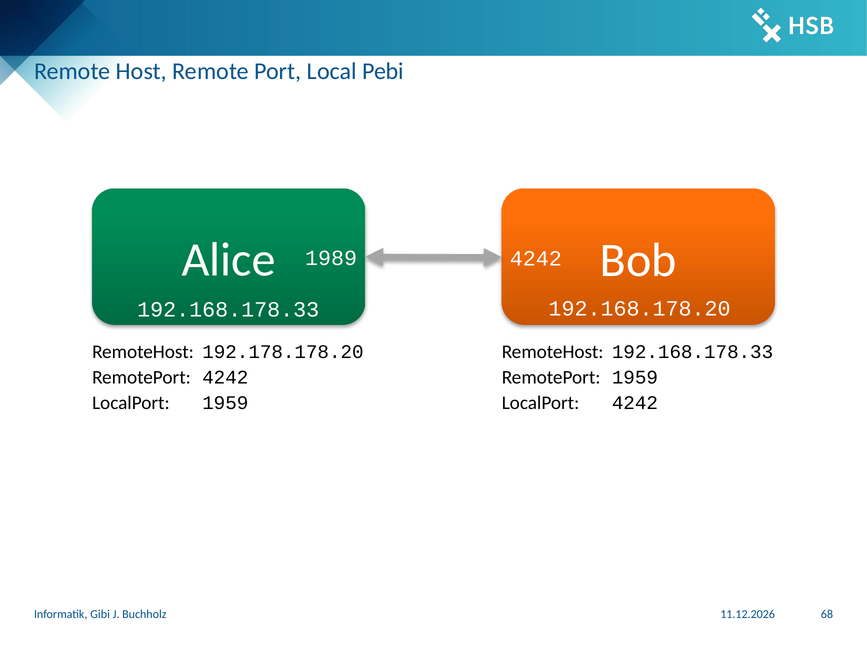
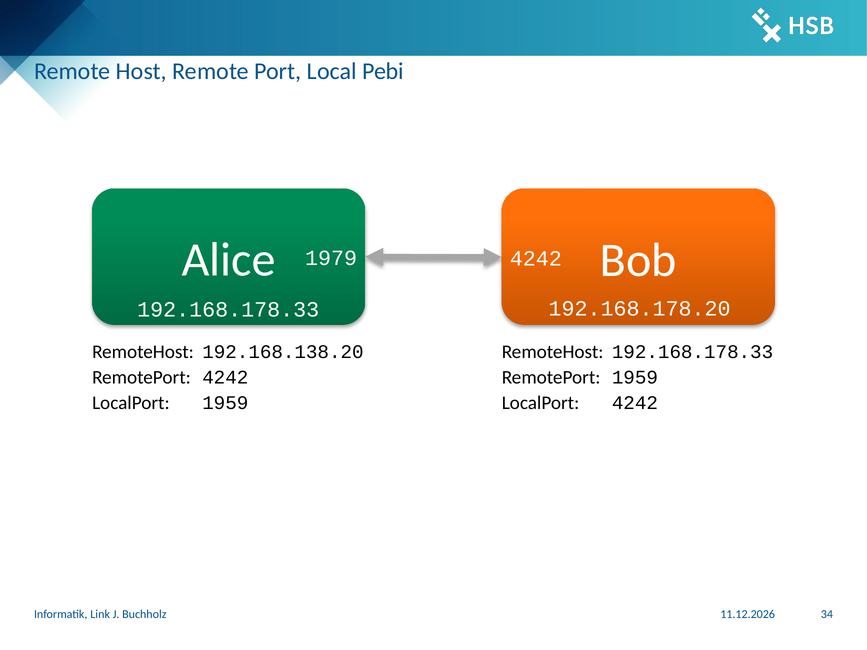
1989: 1989 -> 1979 (331, 258)
192.178.178.20: 192.178.178.20 -> 192.168.138.20 (283, 352)
Gibi: Gibi -> Link (100, 614)
68: 68 -> 34 (827, 614)
